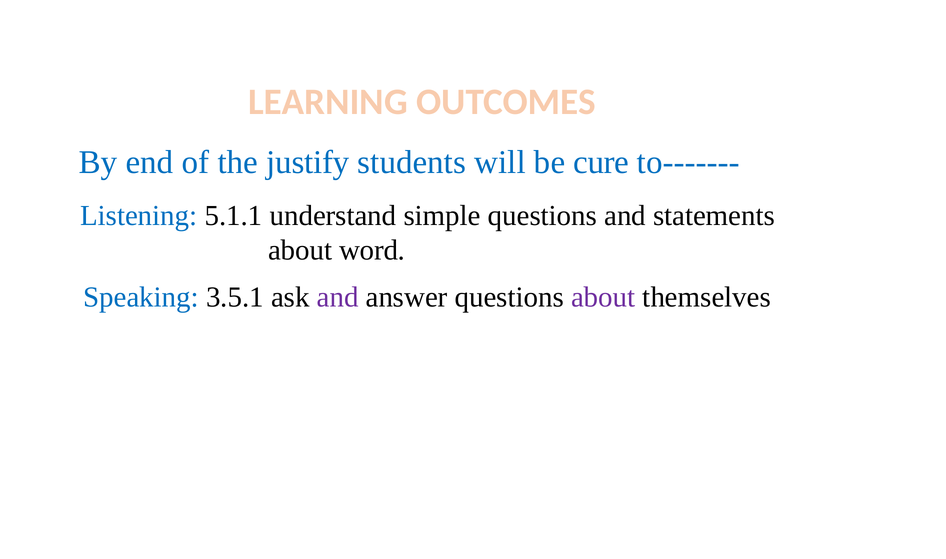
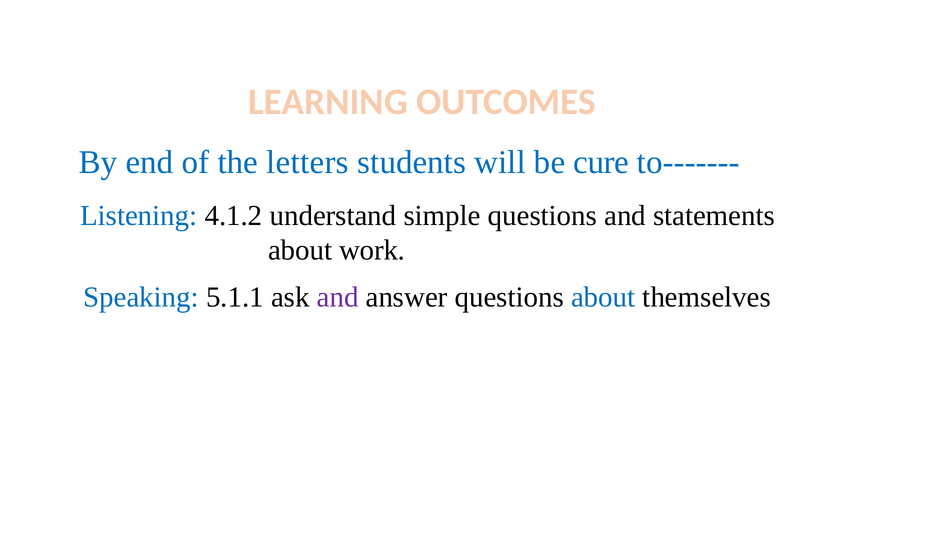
justify: justify -> letters (308, 162)
5.1.1: 5.1.1 -> 4.1.2 (234, 215)
word: word -> work (372, 250)
3.5.1: 3.5.1 -> 5.1.1 (235, 297)
about colour: purple -> blue (603, 297)
